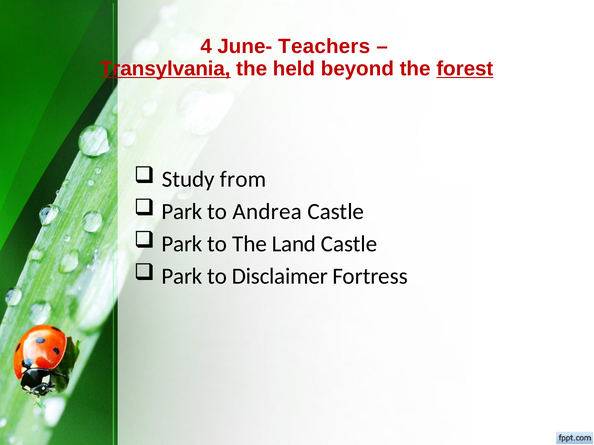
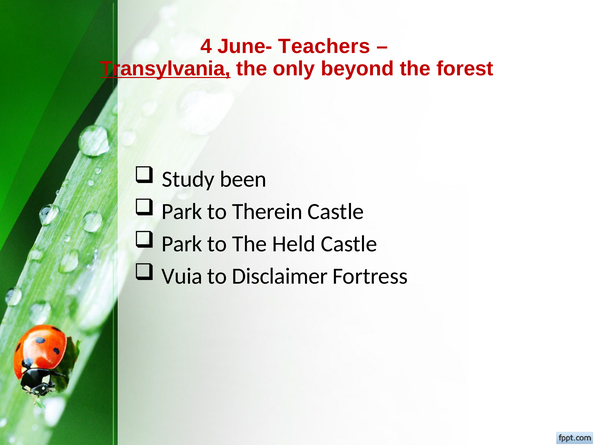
held: held -> only (294, 69)
forest underline: present -> none (465, 69)
from: from -> been (243, 180)
Andrea: Andrea -> Therein (267, 212)
Land: Land -> Held (294, 244)
Park: Park -> Vuia (182, 277)
